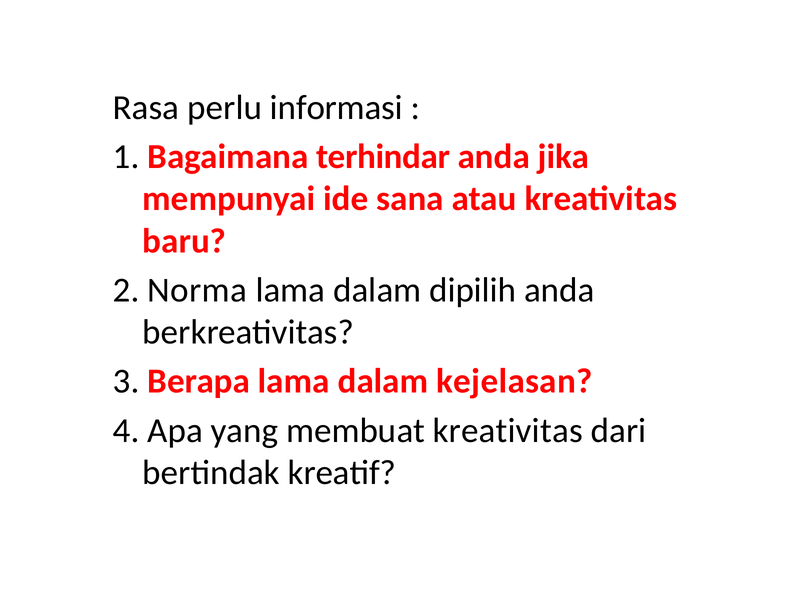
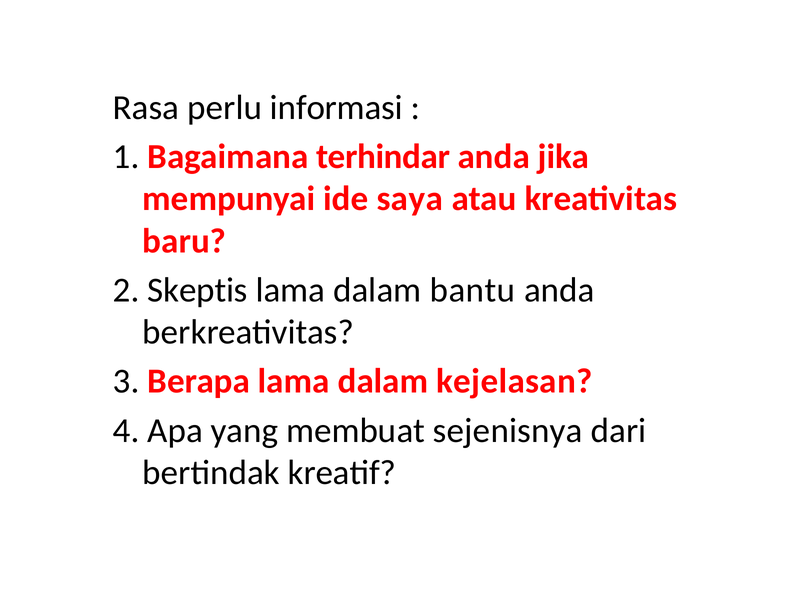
sana: sana -> saya (410, 199)
Norma: Norma -> Skeptis (198, 290)
dipilih: dipilih -> bantu (472, 290)
membuat kreativitas: kreativitas -> sejenisnya (508, 431)
